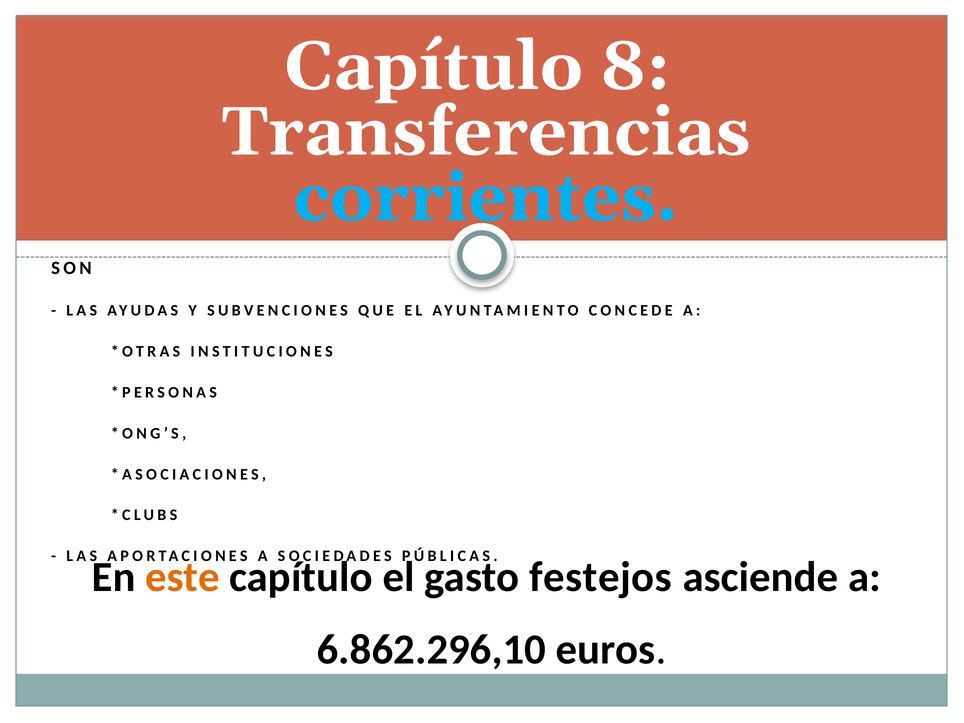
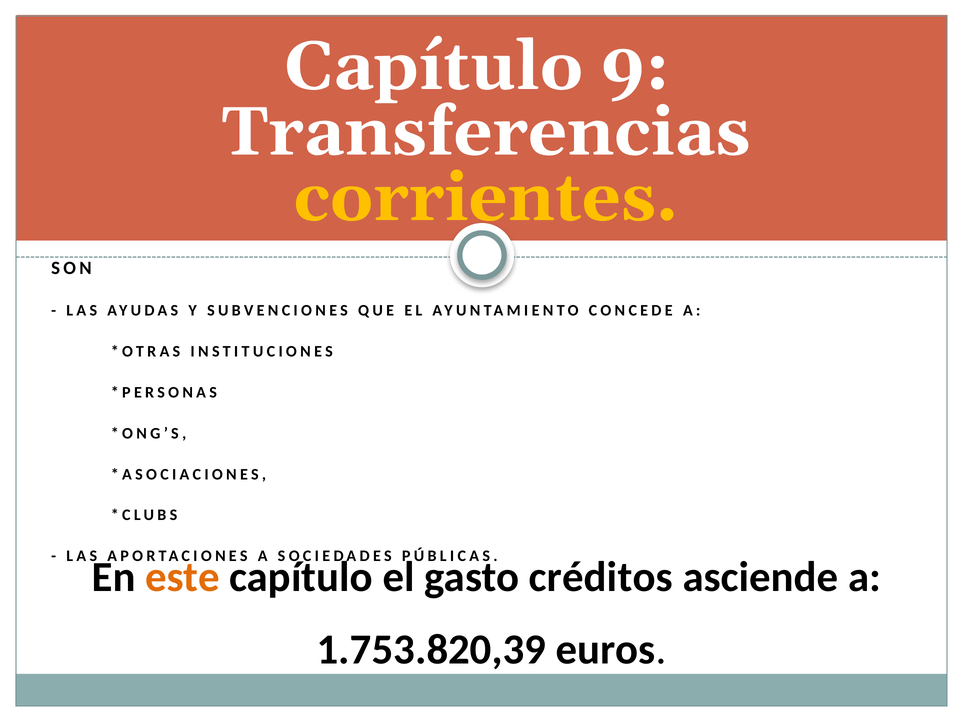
8: 8 -> 9 (635, 66)
corrientes colour: light blue -> yellow (486, 198)
festejos: festejos -> créditos (601, 577)
6.862.296,10: 6.862.296,10 -> 1.753.820,39 (431, 650)
